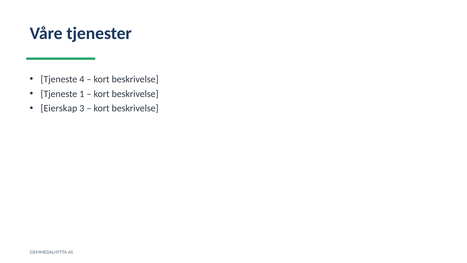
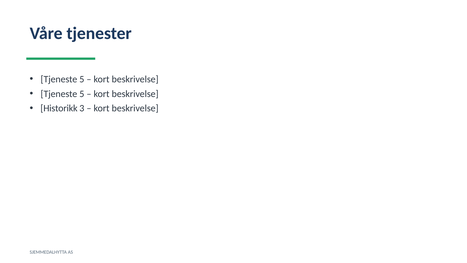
4: 4 -> 5 (82, 79)
1: 1 -> 5 (82, 94)
Eierskap: Eierskap -> Historikk (59, 108)
